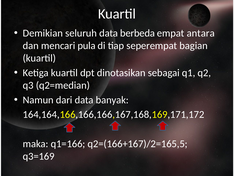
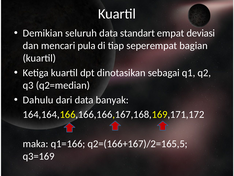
berbeda: berbeda -> standart (138, 33)
antara: antara -> deviasi (201, 33)
Namun: Namun -> Dahulu (38, 100)
